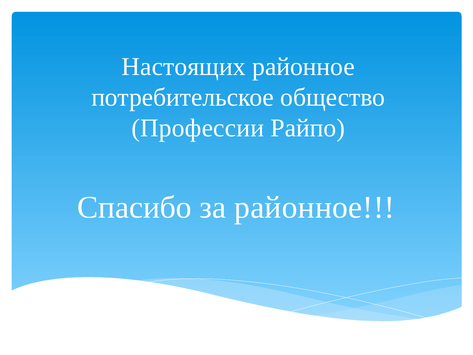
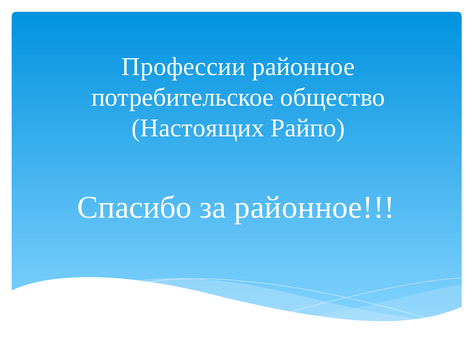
Настоящих: Настоящих -> Профессии (184, 67)
Профессии: Профессии -> Настоящих (198, 128)
